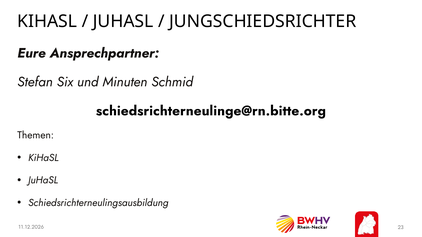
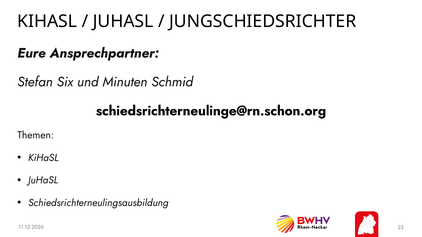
schiedsrichterneulinge@rn.bitte.org: schiedsrichterneulinge@rn.bitte.org -> schiedsrichterneulinge@rn.schon.org (211, 111)
